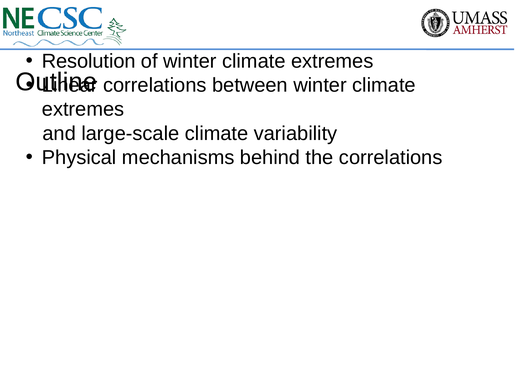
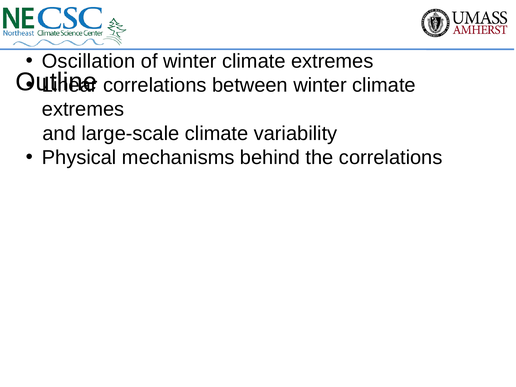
Resolution: Resolution -> Oscillation (89, 61)
